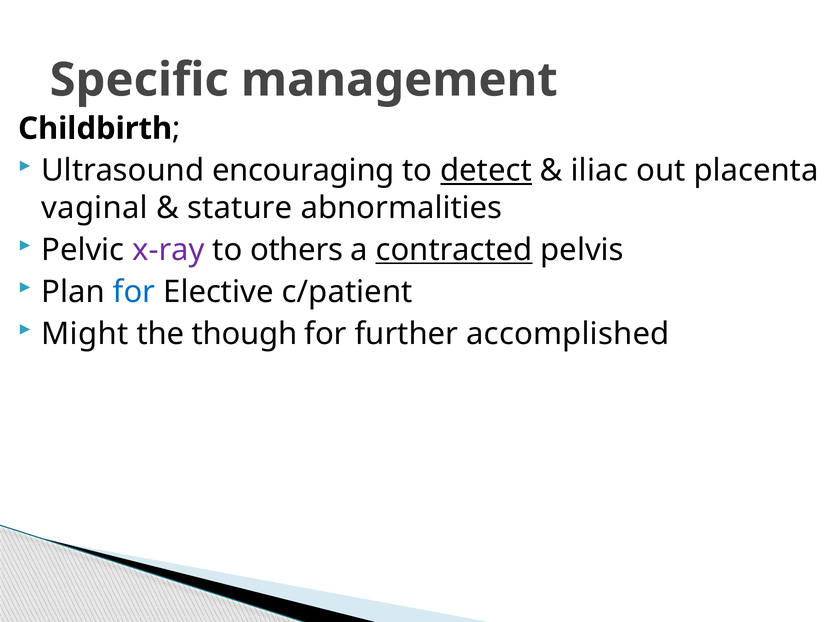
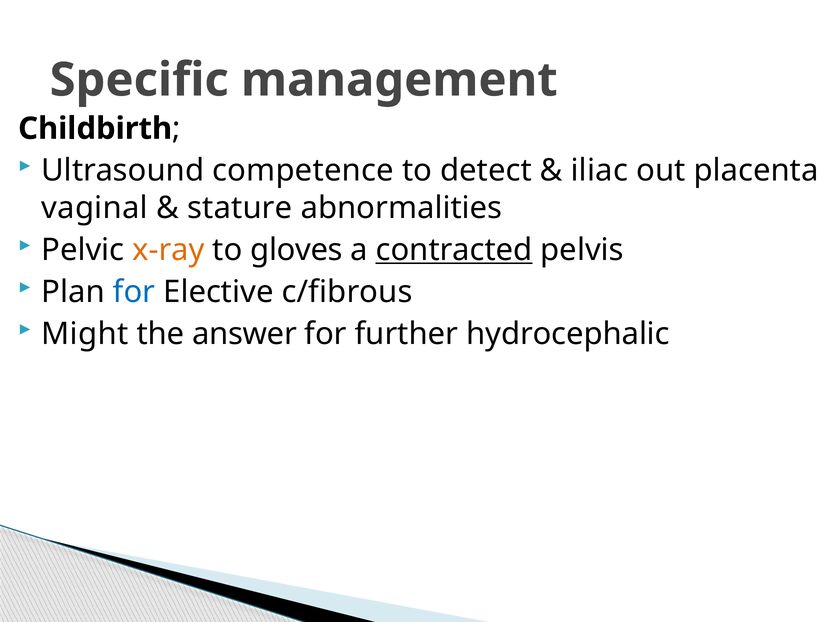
encouraging: encouraging -> competence (303, 170)
detect underline: present -> none (486, 170)
x-ray colour: purple -> orange (169, 250)
others: others -> gloves (297, 250)
c/patient: c/patient -> c/fibrous (347, 292)
though: though -> answer (245, 334)
accomplished: accomplished -> hydrocephalic (568, 334)
